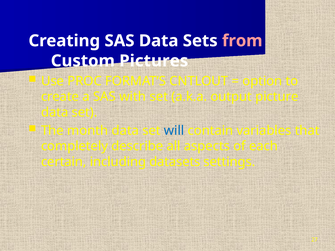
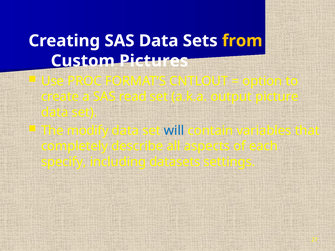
from colour: pink -> yellow (242, 41)
with: with -> read (133, 97)
month: month -> modify (88, 131)
certain: certain -> specify (64, 162)
